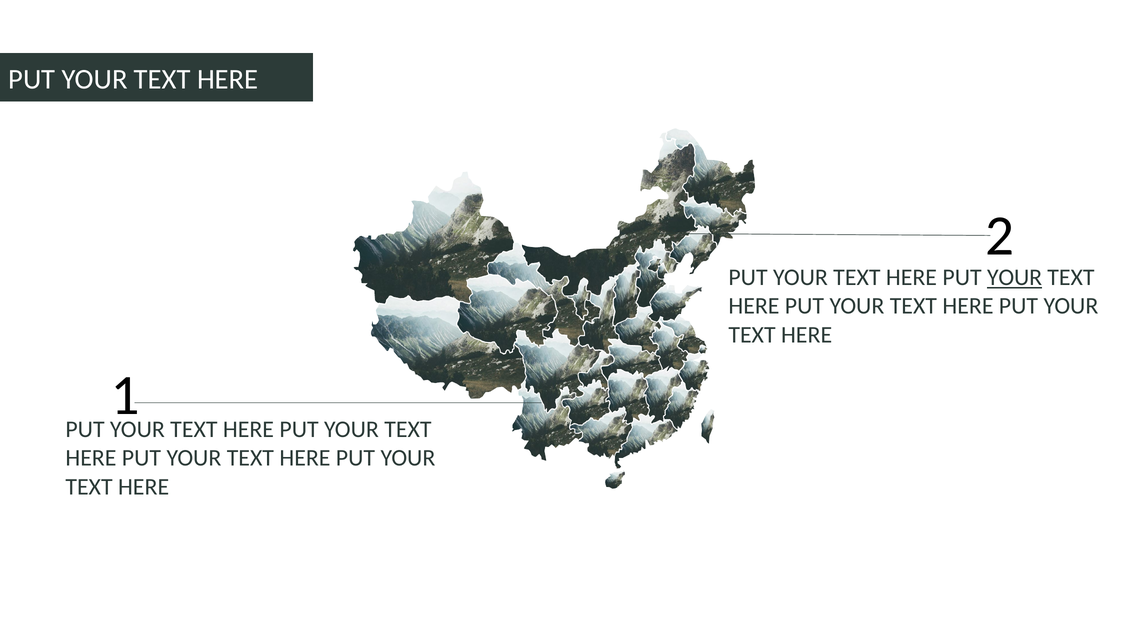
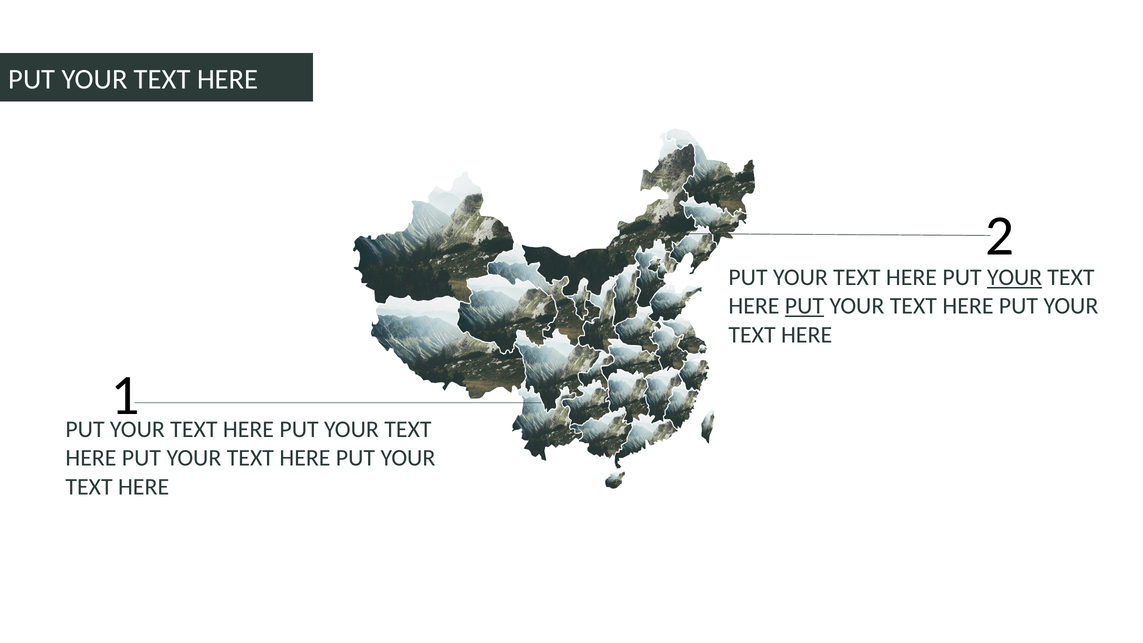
PUT underline: none -> present (804, 306)
